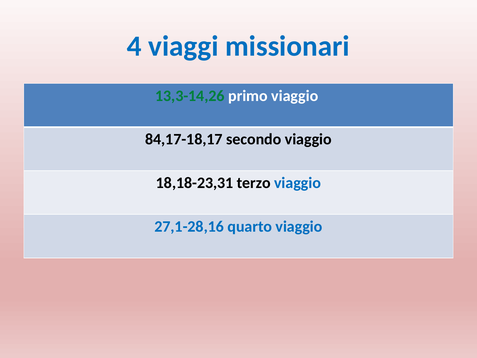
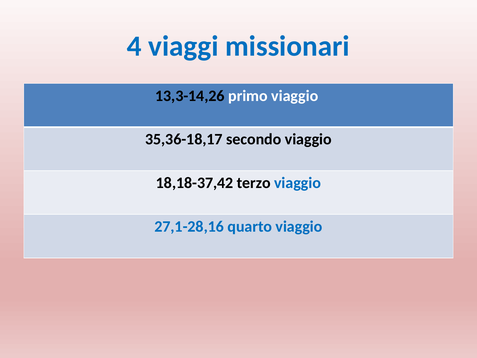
13,3-14,26 colour: green -> black (190, 96)
84,17-18,17: 84,17-18,17 -> 35,36-18,17 (184, 139)
18,18-23,31: 18,18-23,31 -> 18,18-37,42 (195, 183)
